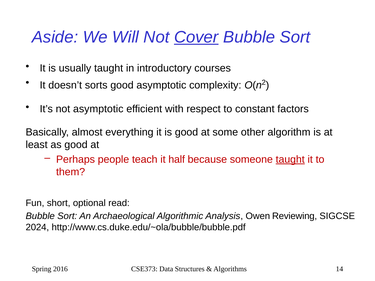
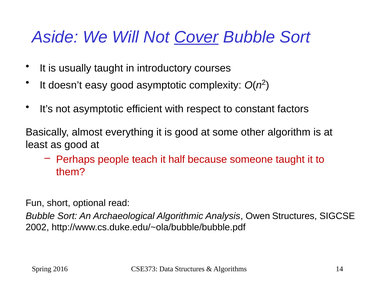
sorts: sorts -> easy (96, 85)
taught underline: present -> none (290, 160)
Owen Reviewing: Reviewing -> Structures (295, 216)
2024: 2024 -> 2002 (37, 228)
